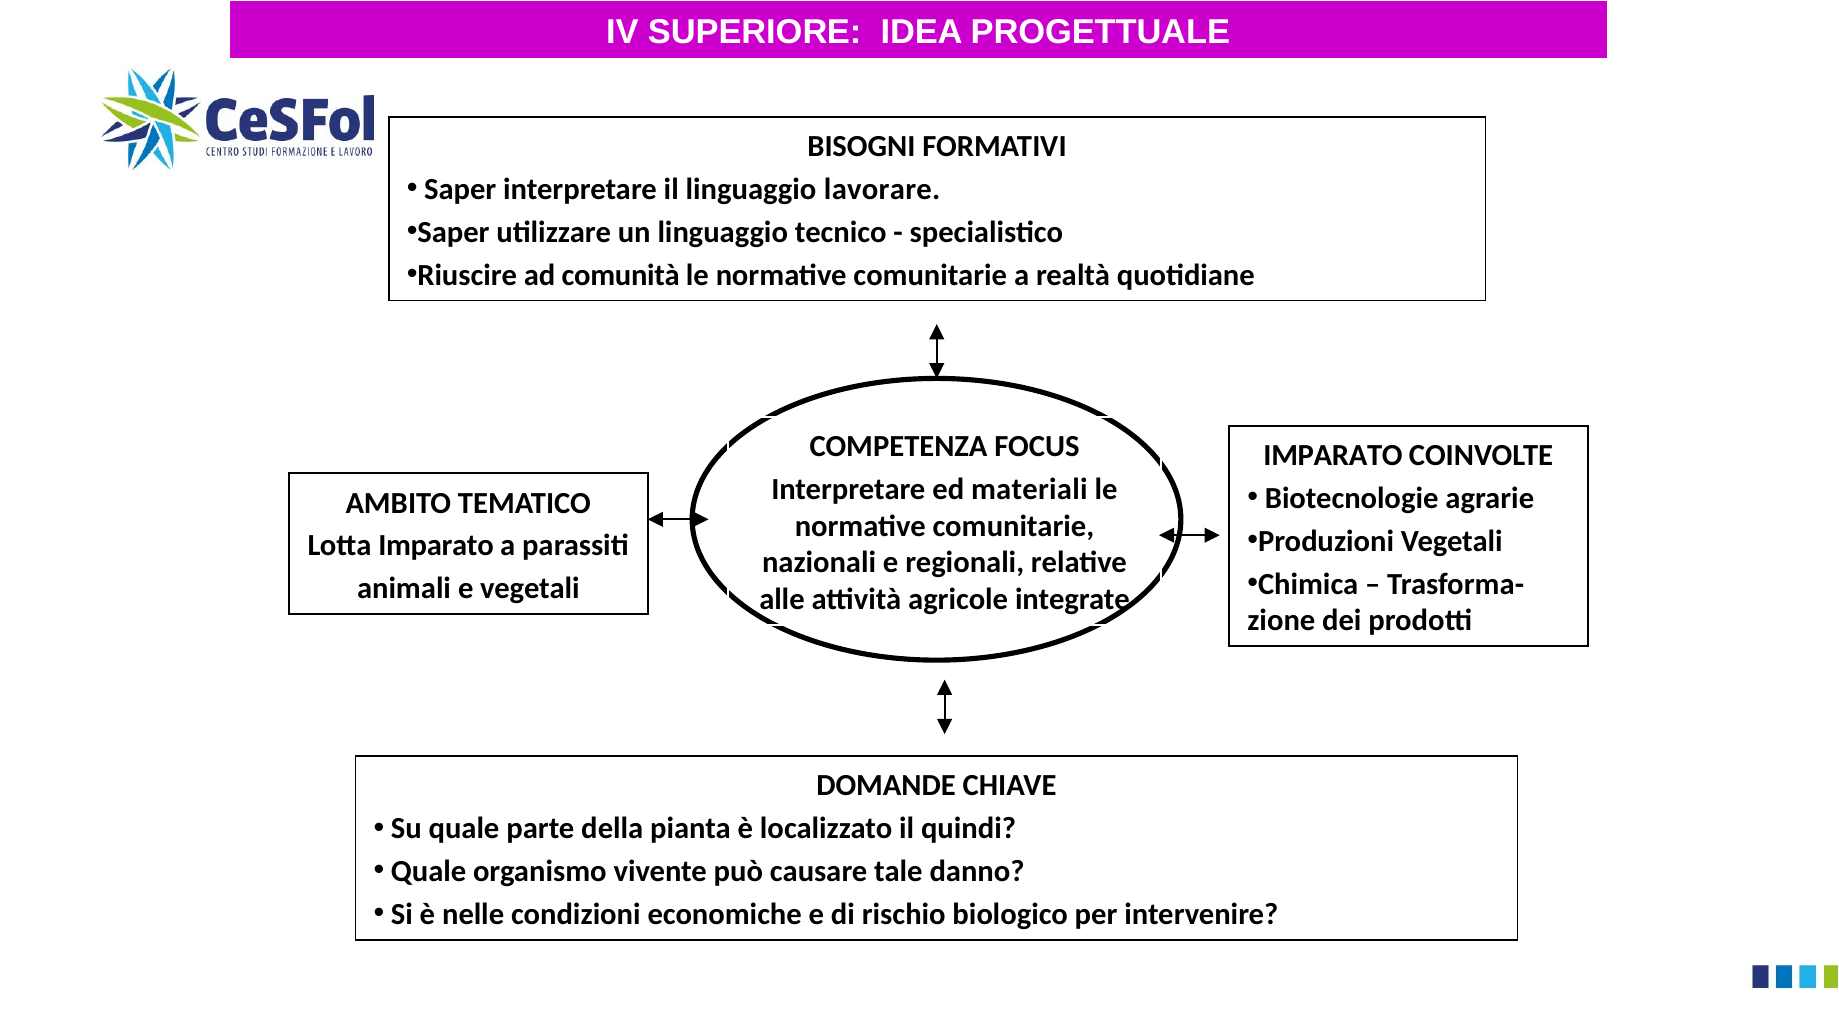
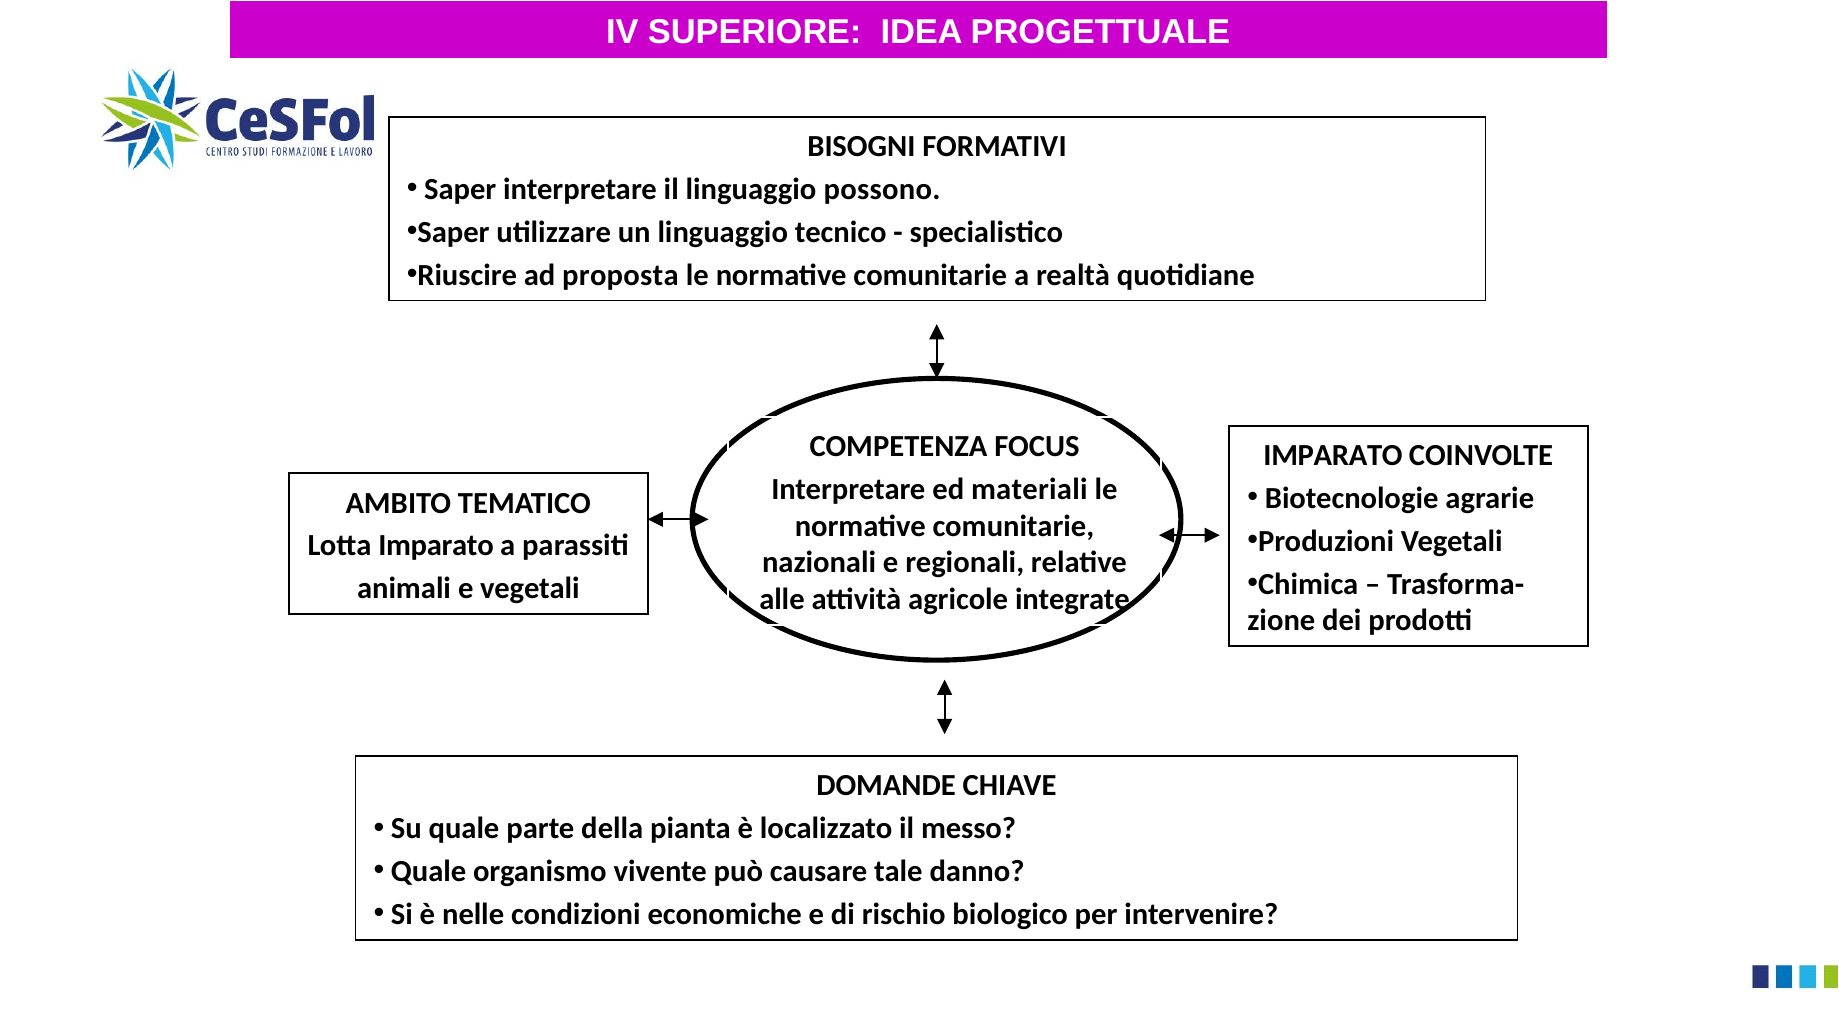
lavorare: lavorare -> possono (882, 190)
comunità: comunità -> proposta (620, 275)
quindi: quindi -> messo (969, 829)
